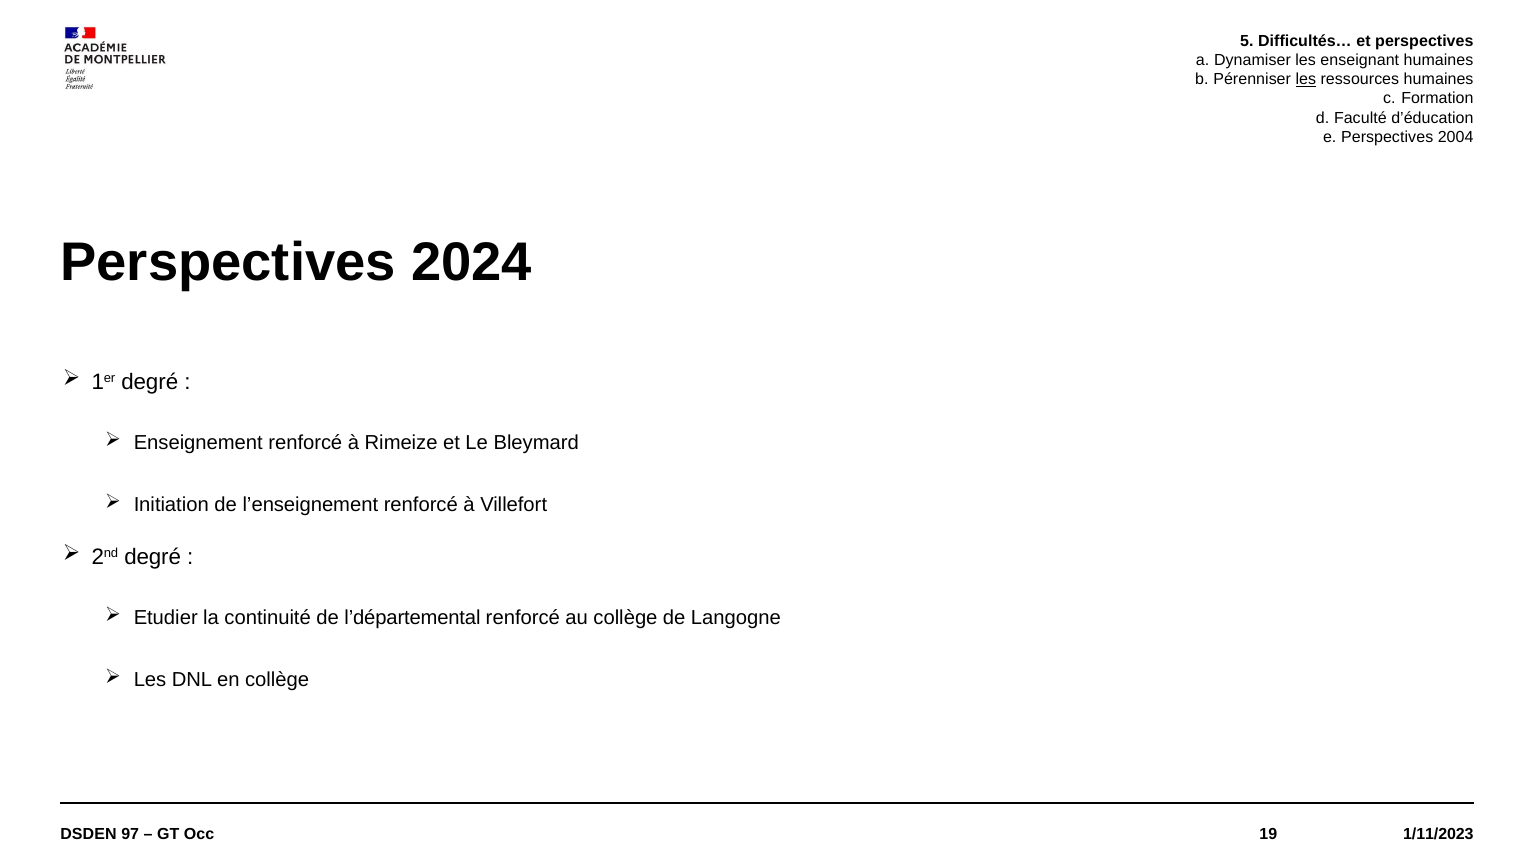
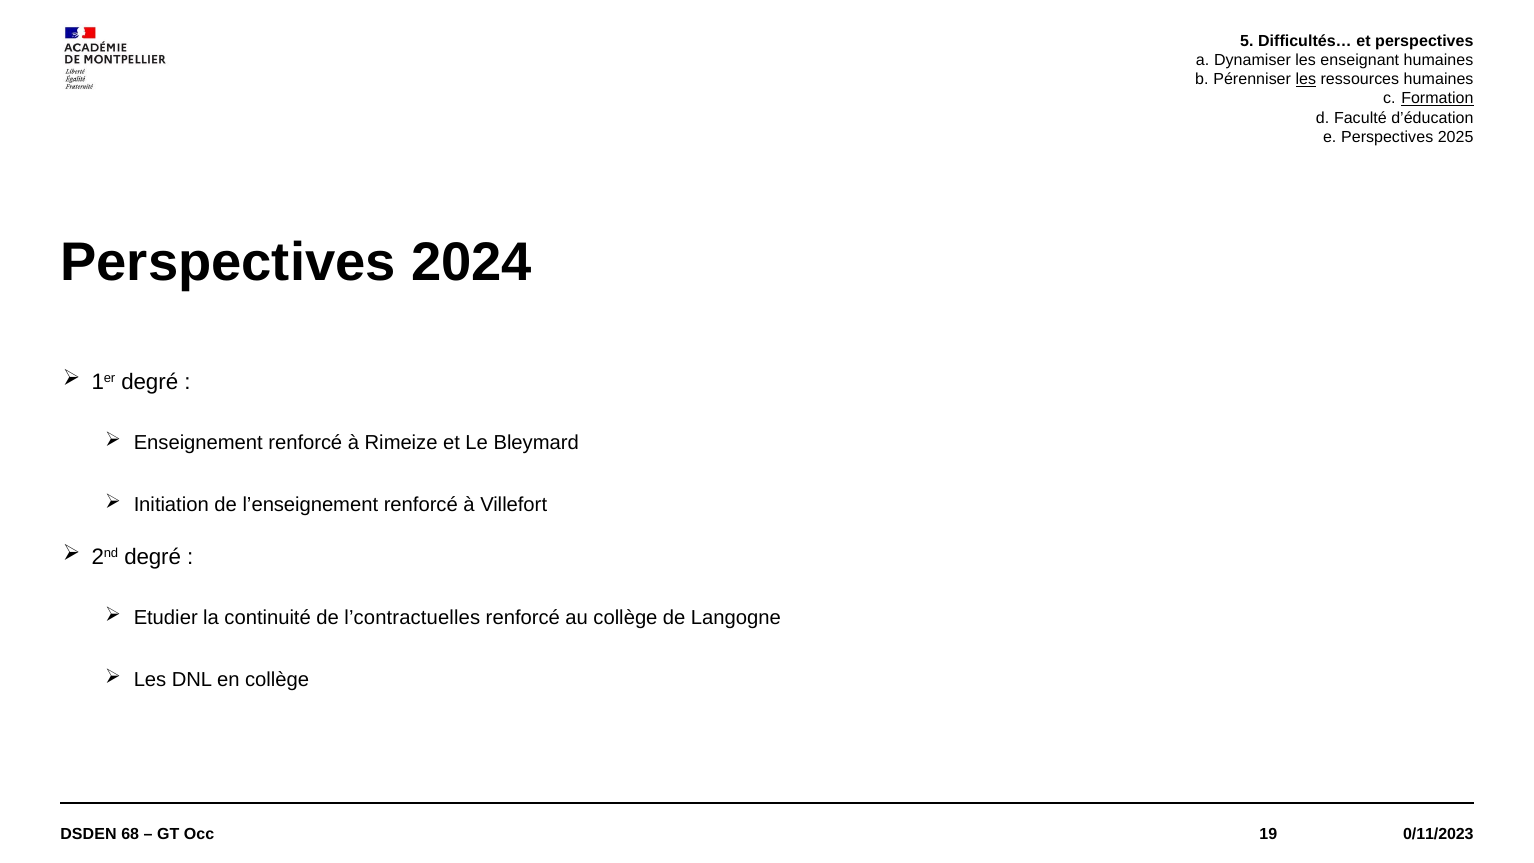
Formation underline: none -> present (1437, 99)
2004: 2004 -> 2025 (1456, 137)
l’départemental: l’départemental -> l’contractuelles (412, 618)
97: 97 -> 68 (130, 834)
1/11/2023: 1/11/2023 -> 0/11/2023 (1438, 834)
